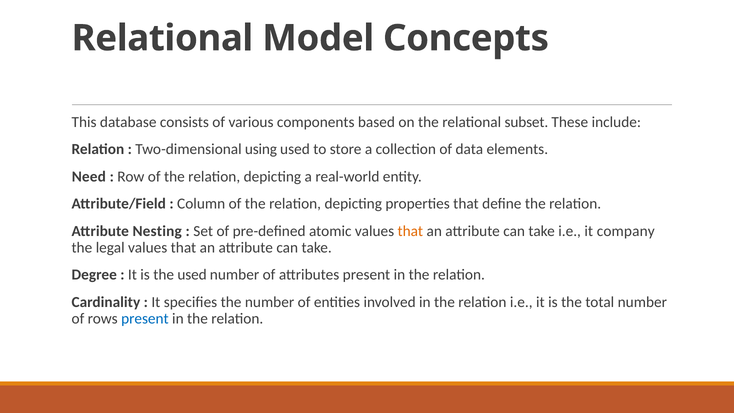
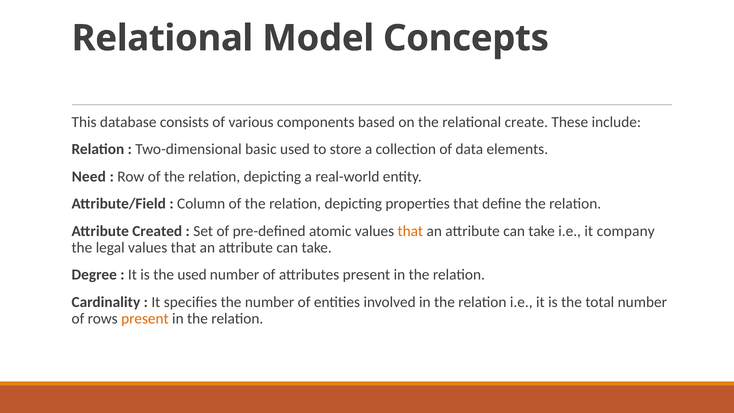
subset: subset -> create (526, 122)
using: using -> basic (261, 149)
Nesting: Nesting -> Created (157, 231)
present colour: blue -> orange (145, 319)
